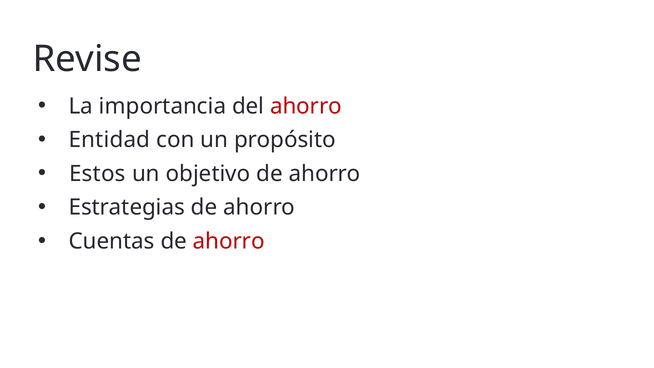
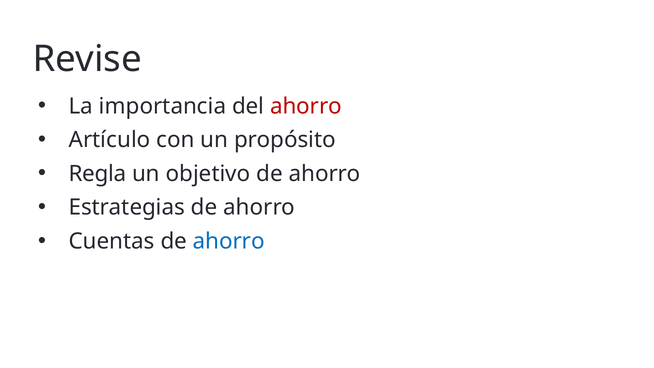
Entidad: Entidad -> Artículo (110, 140)
Estos: Estos -> Regla (98, 174)
ahorro colour: red -> blue (229, 241)
